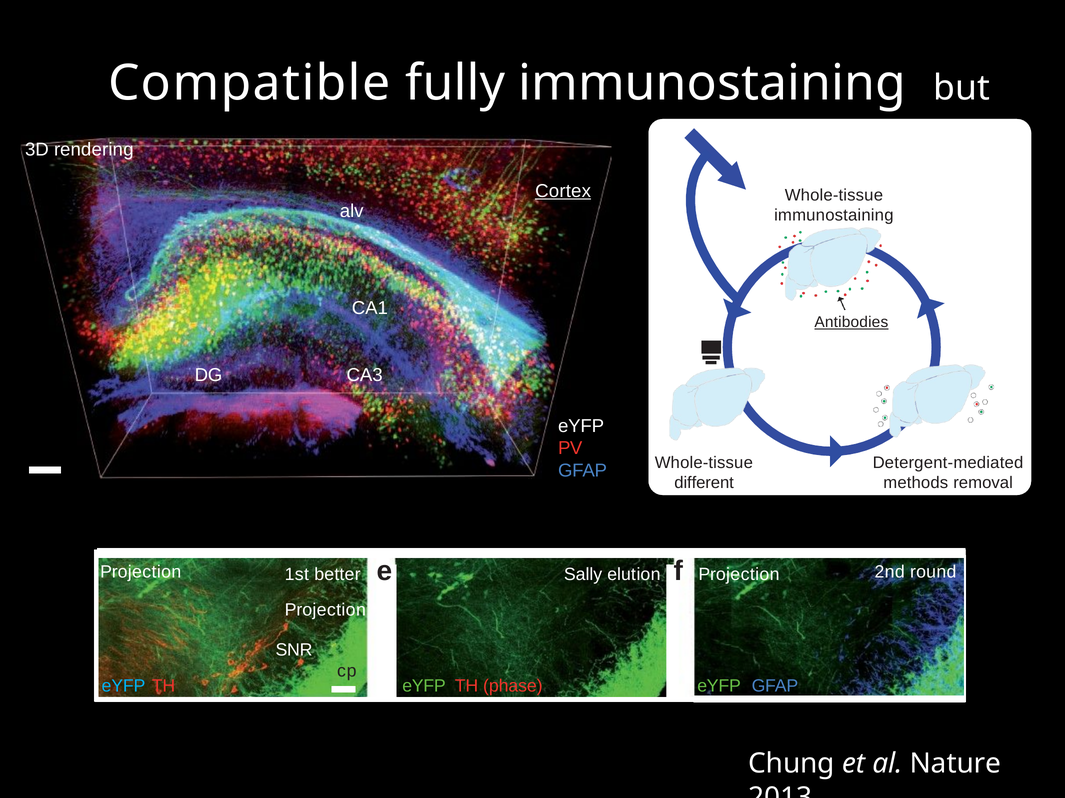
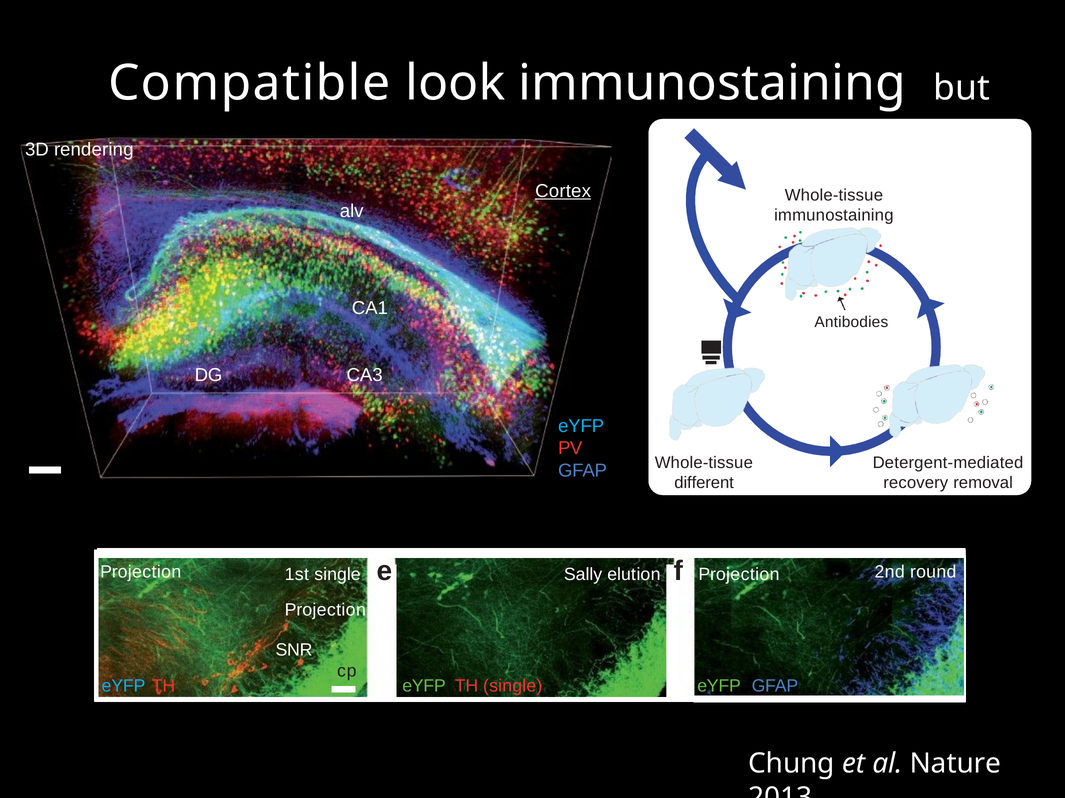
fully: fully -> look (455, 84)
Antibodies underline: present -> none (851, 323)
eYFP colour: white -> light blue (581, 426)
methods: methods -> recovery (916, 483)
1st better: better -> single (338, 575)
TH phase: phase -> single (513, 687)
